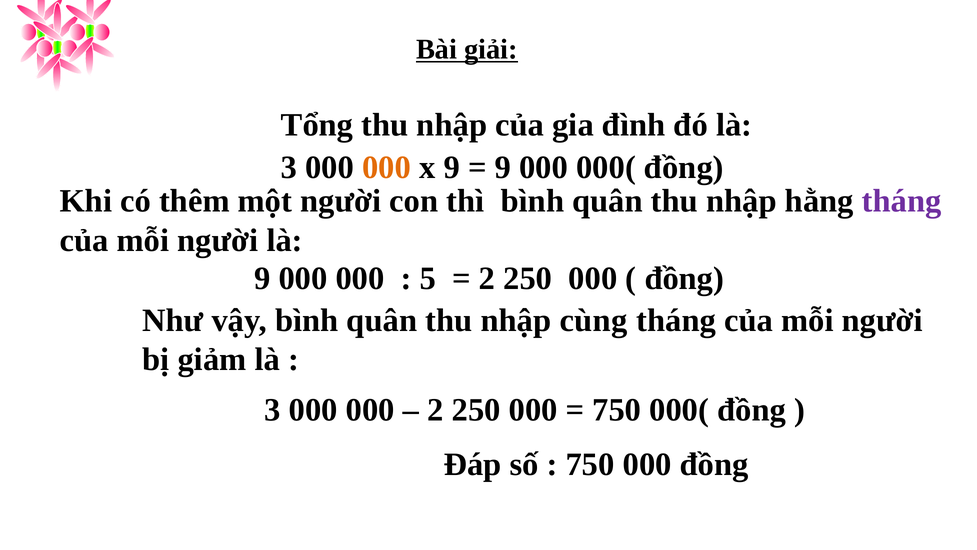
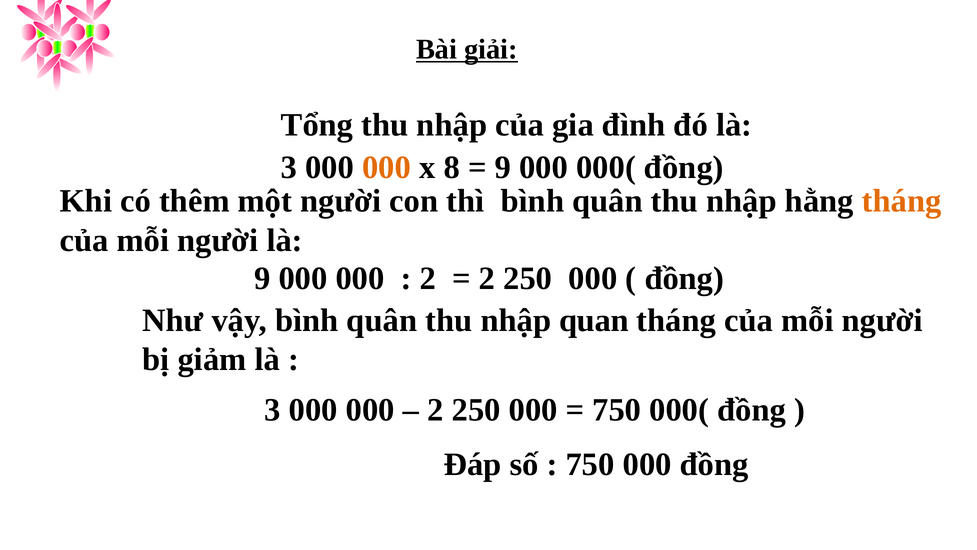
x 9: 9 -> 8 (452, 168)
tháng colour: purple -> orange (902, 201)
5: 5 -> 2 (428, 278)
cùng: cùng -> quan (594, 320)
